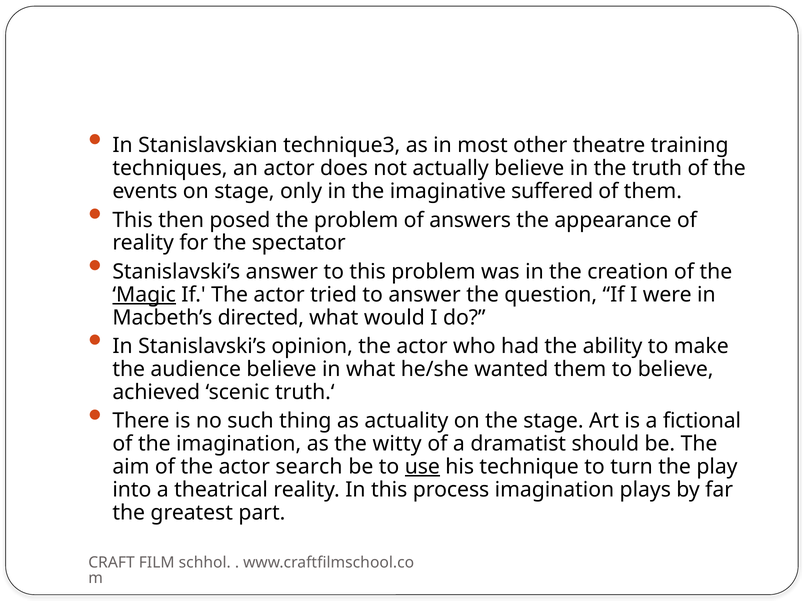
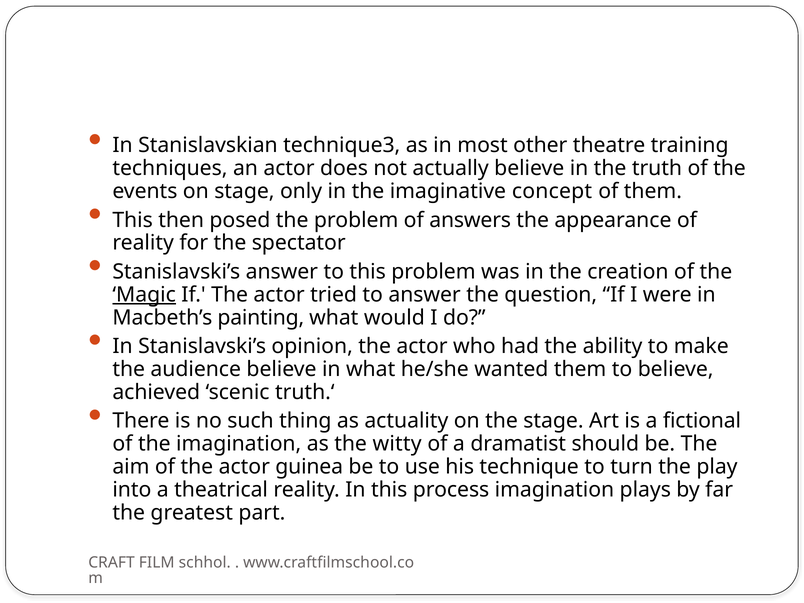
suffered: suffered -> concept (552, 191)
directed: directed -> painting (261, 318)
search: search -> guinea (309, 467)
use underline: present -> none (422, 467)
